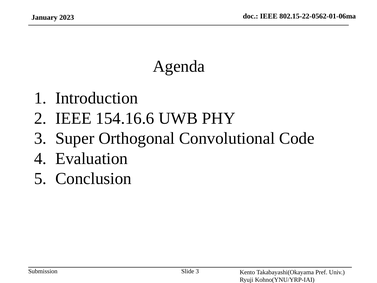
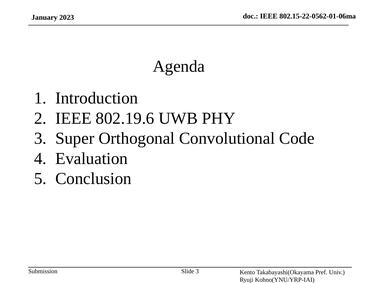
154.16.6: 154.16.6 -> 802.19.6 (125, 118)
